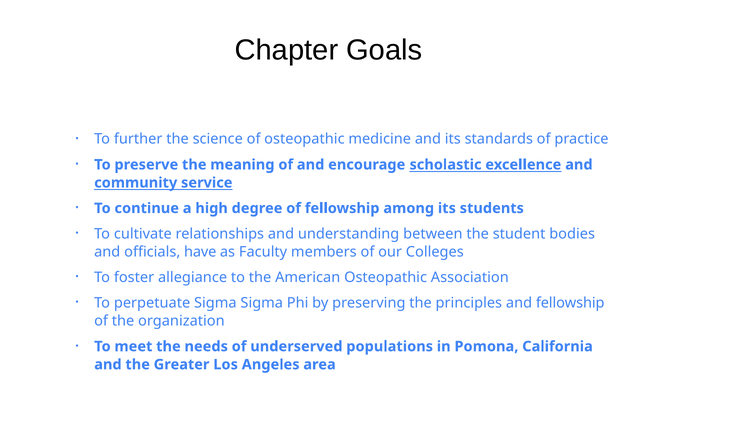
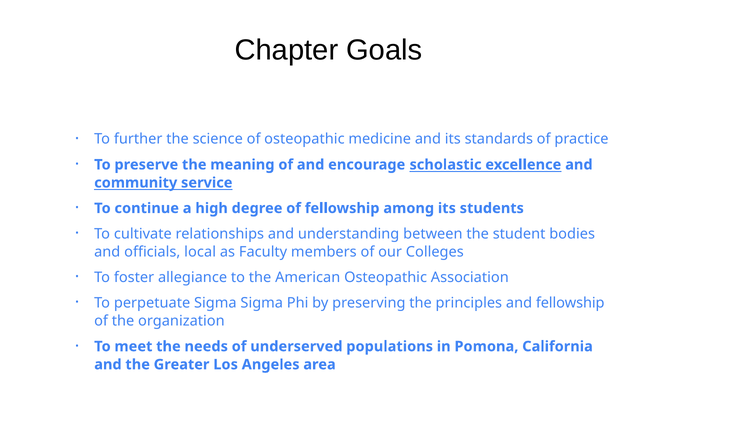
have: have -> local (200, 252)
